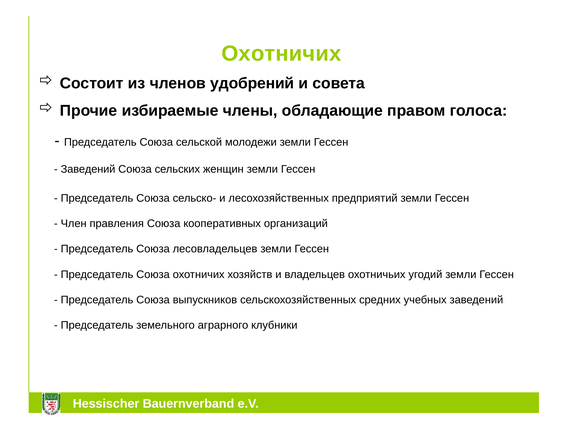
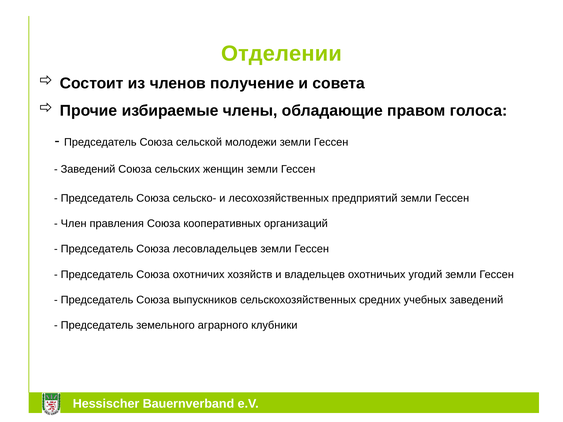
Охотничих: Охотничих -> Отделении (281, 54)
удобрений: удобрений -> получение (252, 83)
